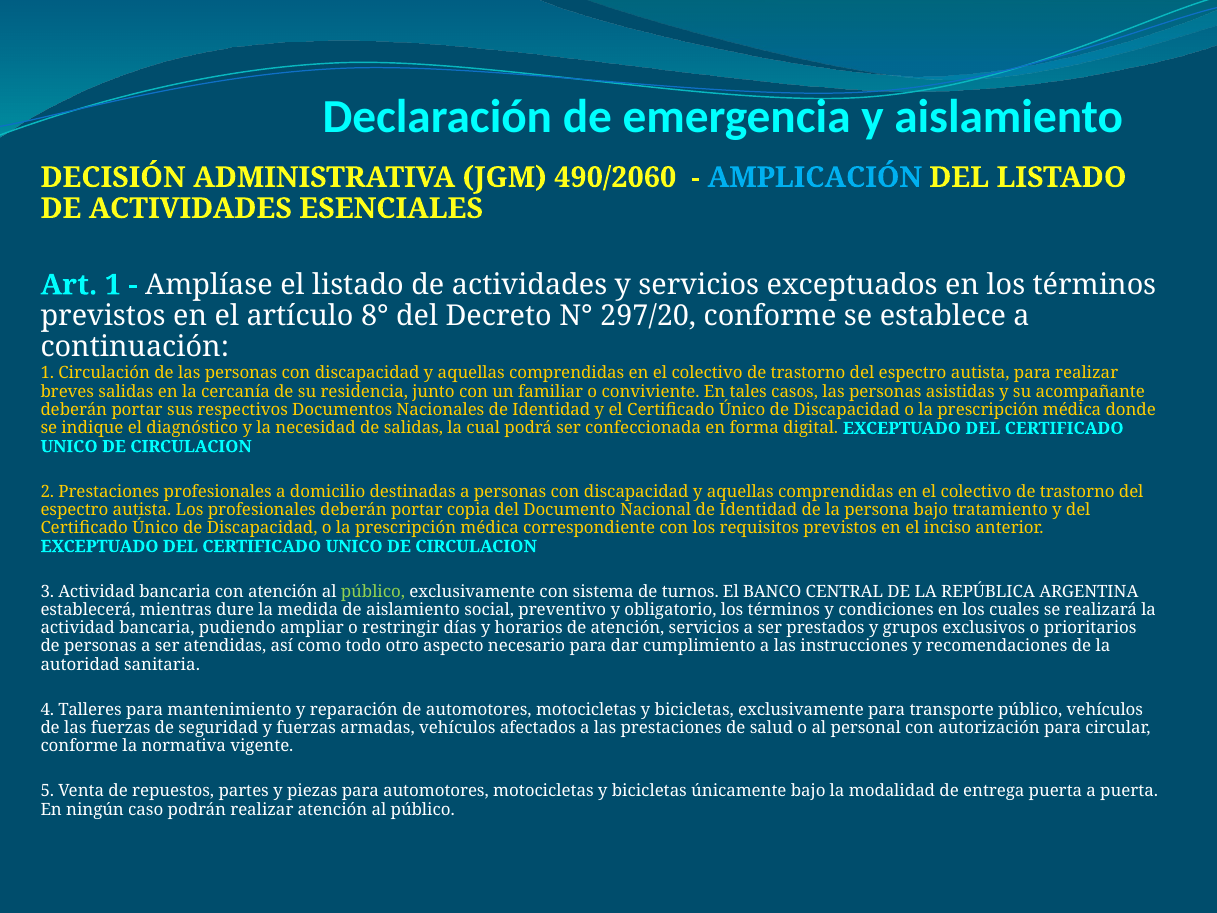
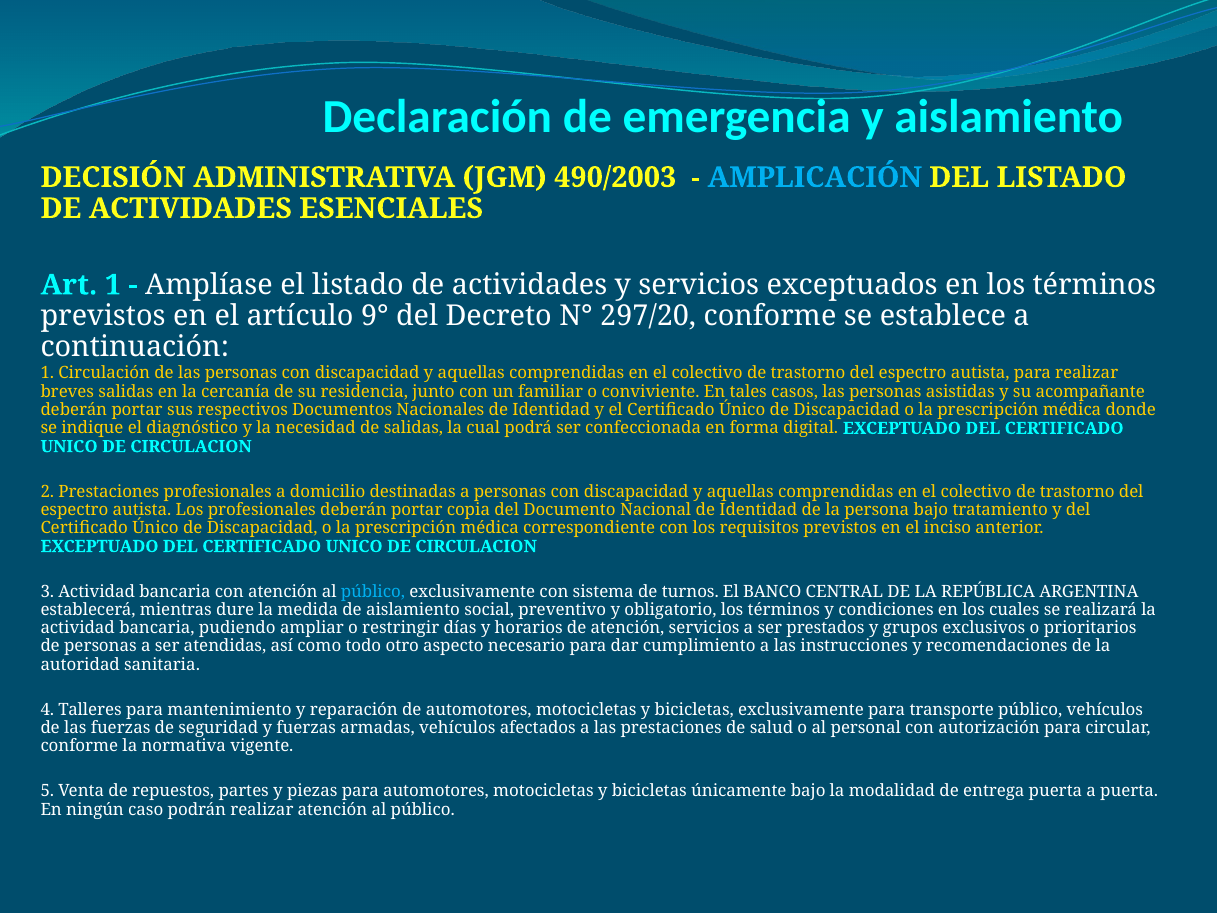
490/2060: 490/2060 -> 490/2003 (615, 177)
8°: 8° -> 9° (375, 316)
público colour: light green -> light blue (373, 591)
